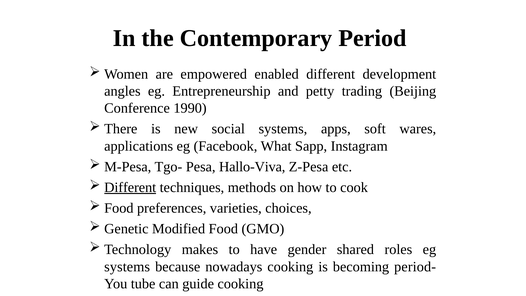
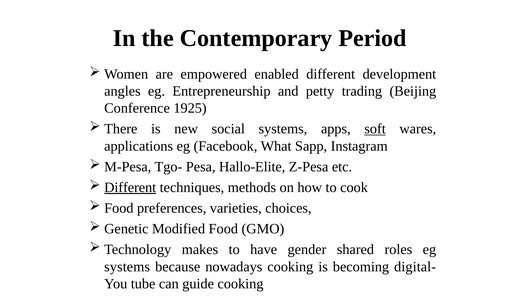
1990: 1990 -> 1925 (190, 108)
soft underline: none -> present (375, 129)
Hallo-Viva: Hallo-Viva -> Hallo-Elite (252, 167)
period-: period- -> digital- (415, 267)
